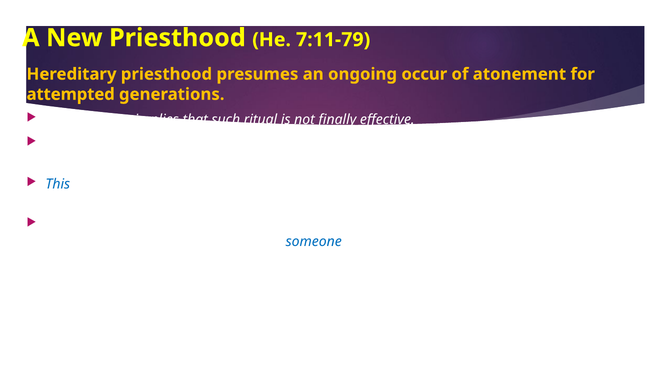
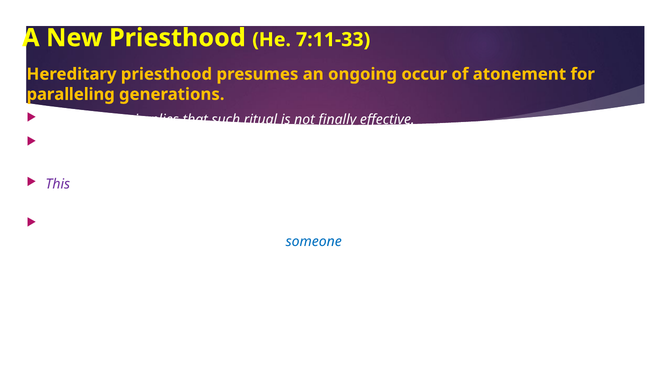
7:11-79: 7:11-79 -> 7:11-33 (333, 40)
attempted: attempted -> paralleling (71, 94)
This colour: blue -> purple (58, 184)
